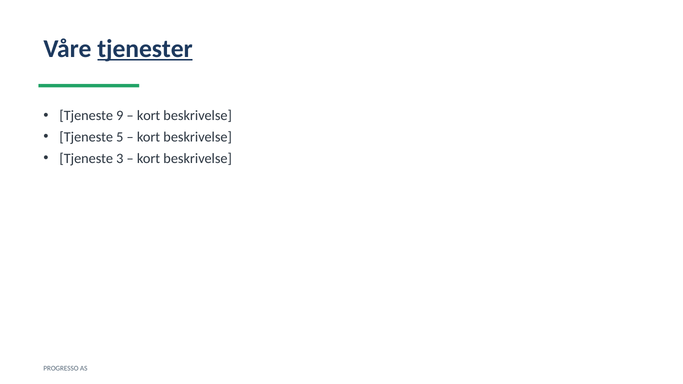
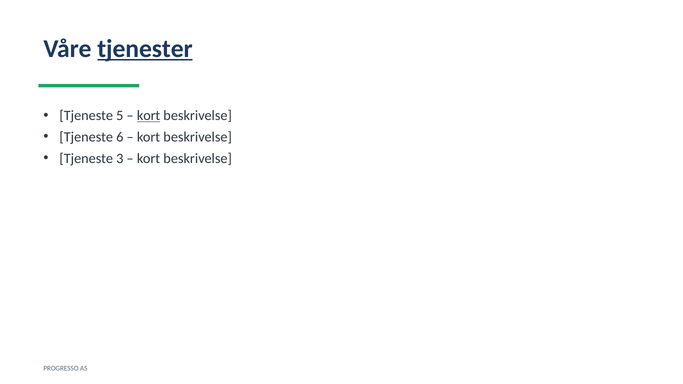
9: 9 -> 5 (120, 116)
kort underline: none -> present (149, 116)
5: 5 -> 6 (120, 137)
